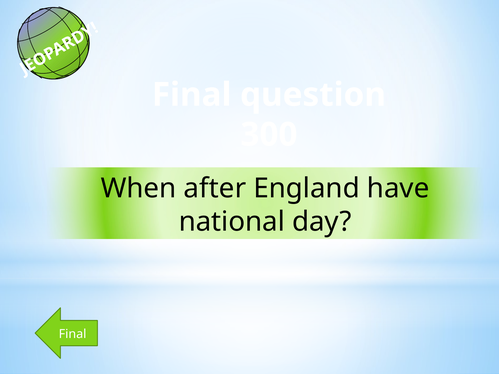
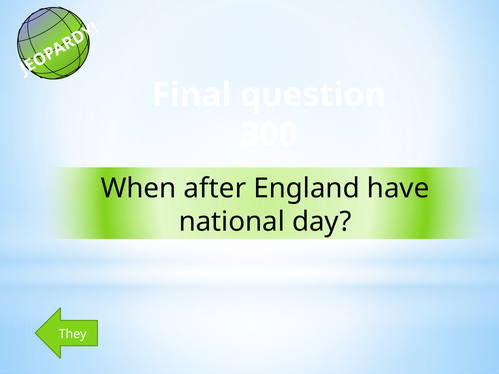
Final: Final -> They (73, 334)
